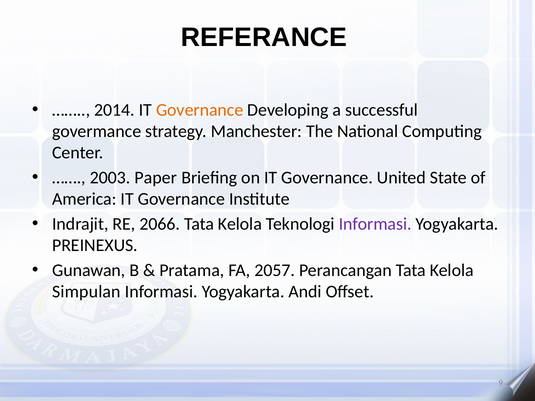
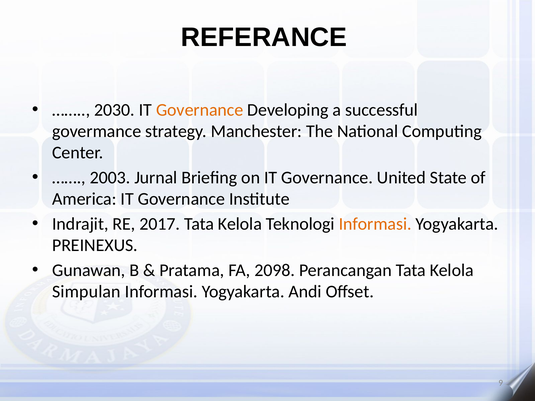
2014: 2014 -> 2030 (114, 110)
Paper: Paper -> Jurnal (156, 178)
2066: 2066 -> 2017 (160, 224)
Informasi colour: purple -> orange (375, 224)
2057: 2057 -> 2098 (275, 270)
